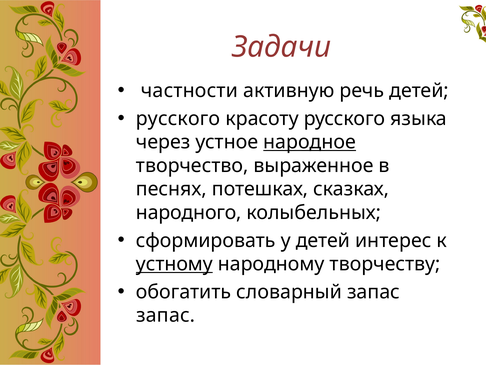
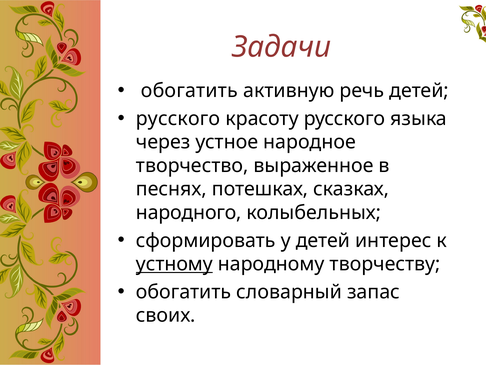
частности: частности -> обогатить (189, 91)
народное underline: present -> none (310, 142)
запас: запас -> своих (166, 315)
